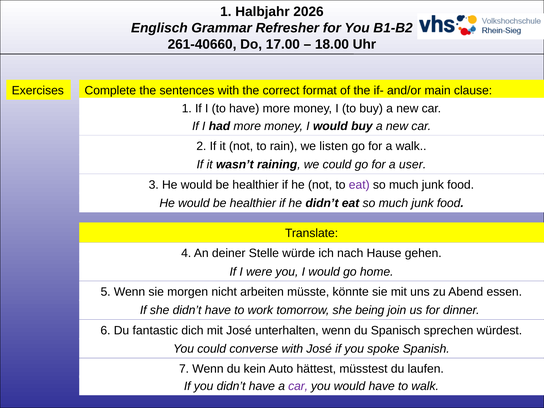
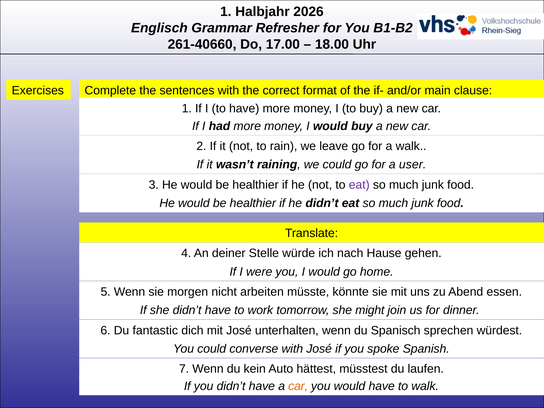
listen: listen -> leave (334, 146)
being: being -> might (370, 310)
car colour: purple -> orange (298, 386)
